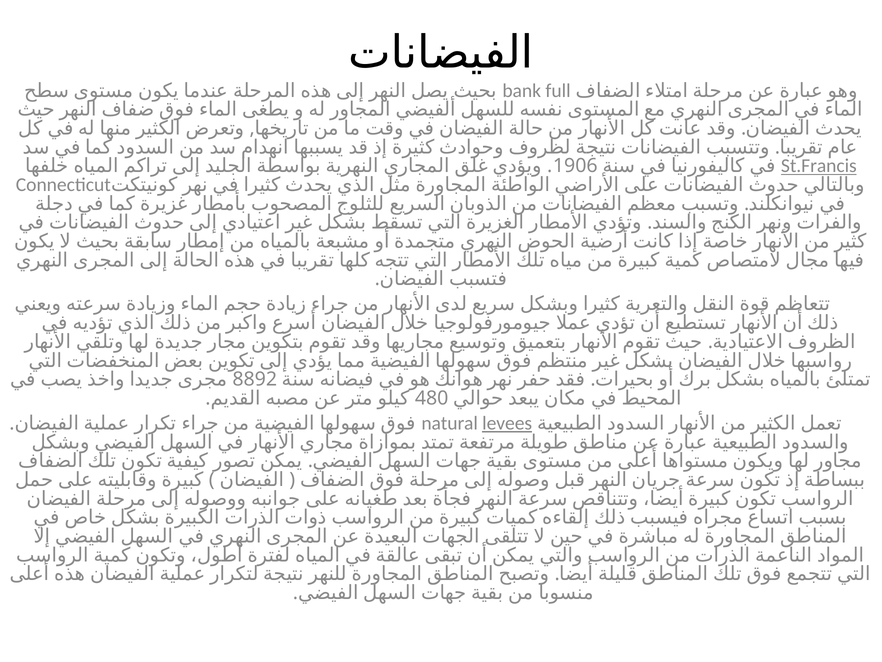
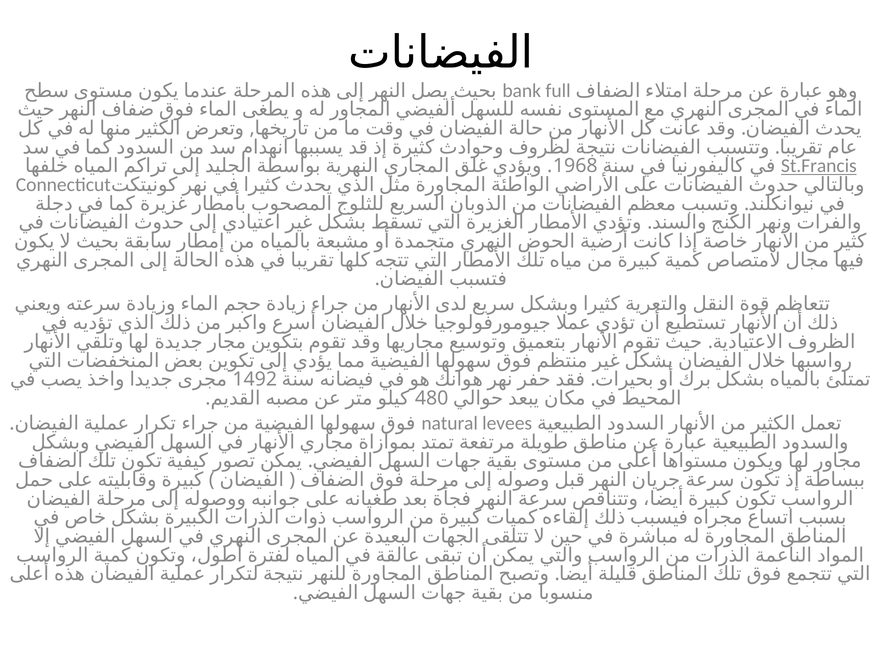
1906: 1906 -> 1968 (575, 166)
8892: 8892 -> 1492 (255, 379)
levees underline: present -> none (507, 423)
